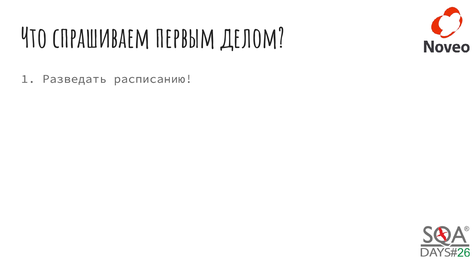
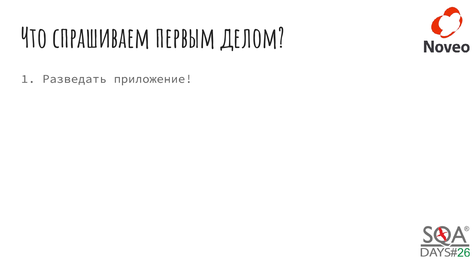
расписанию: расписанию -> приложение (153, 79)
